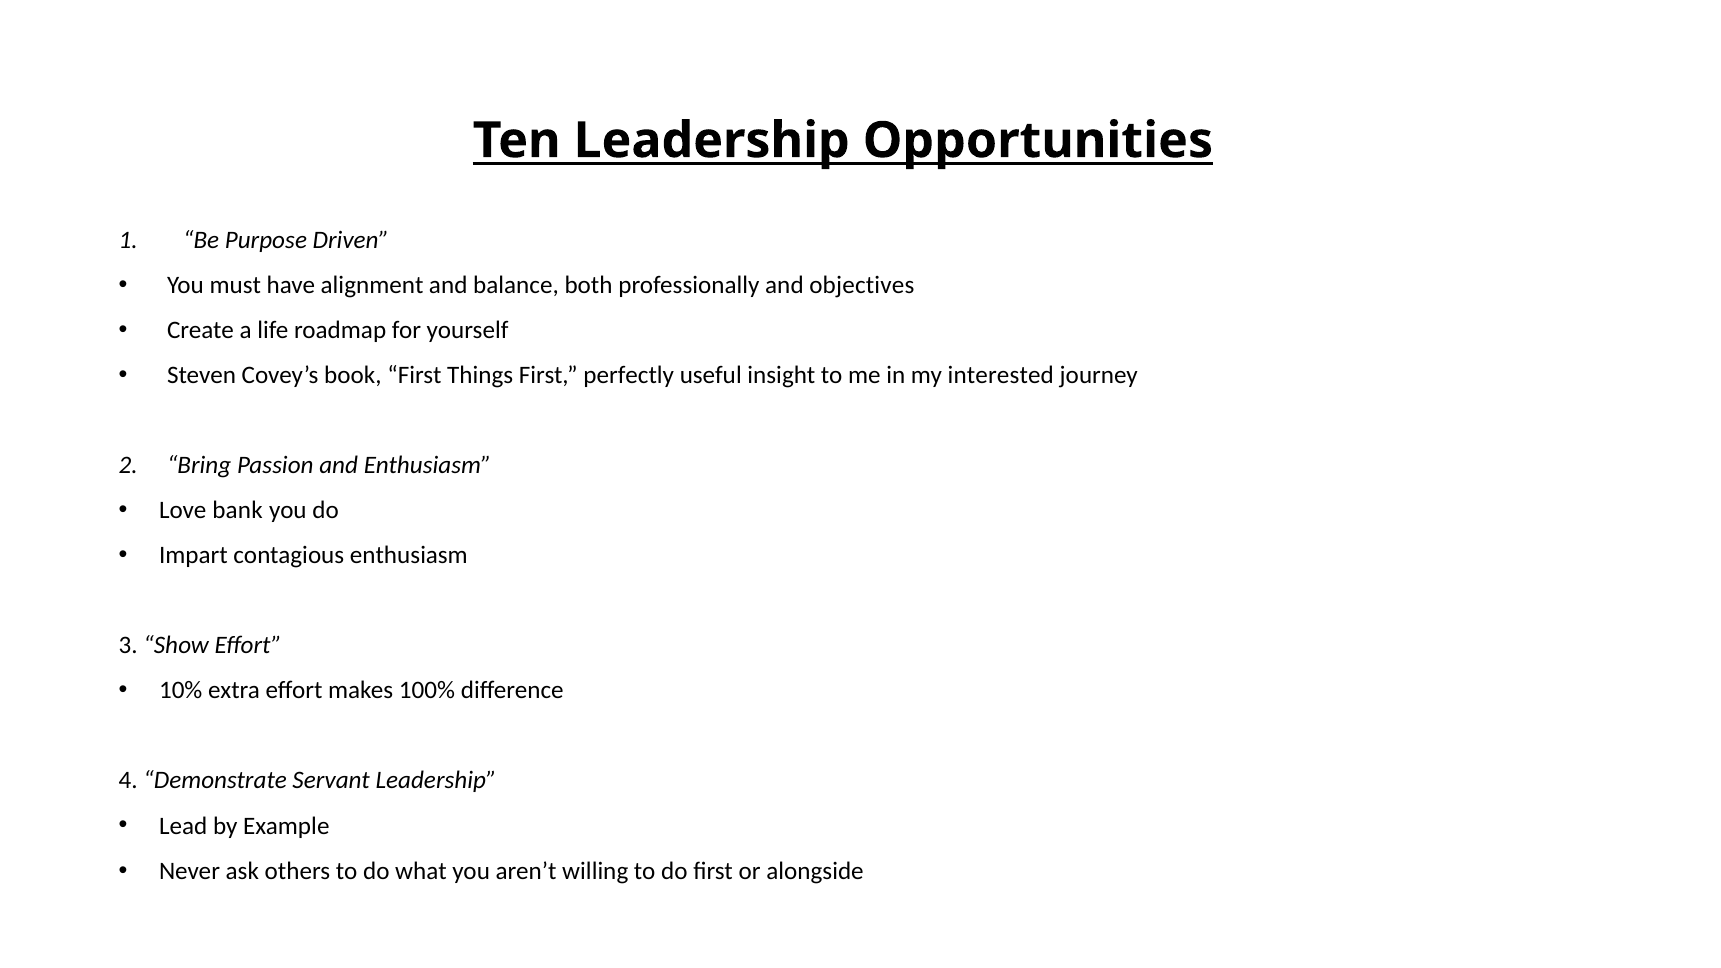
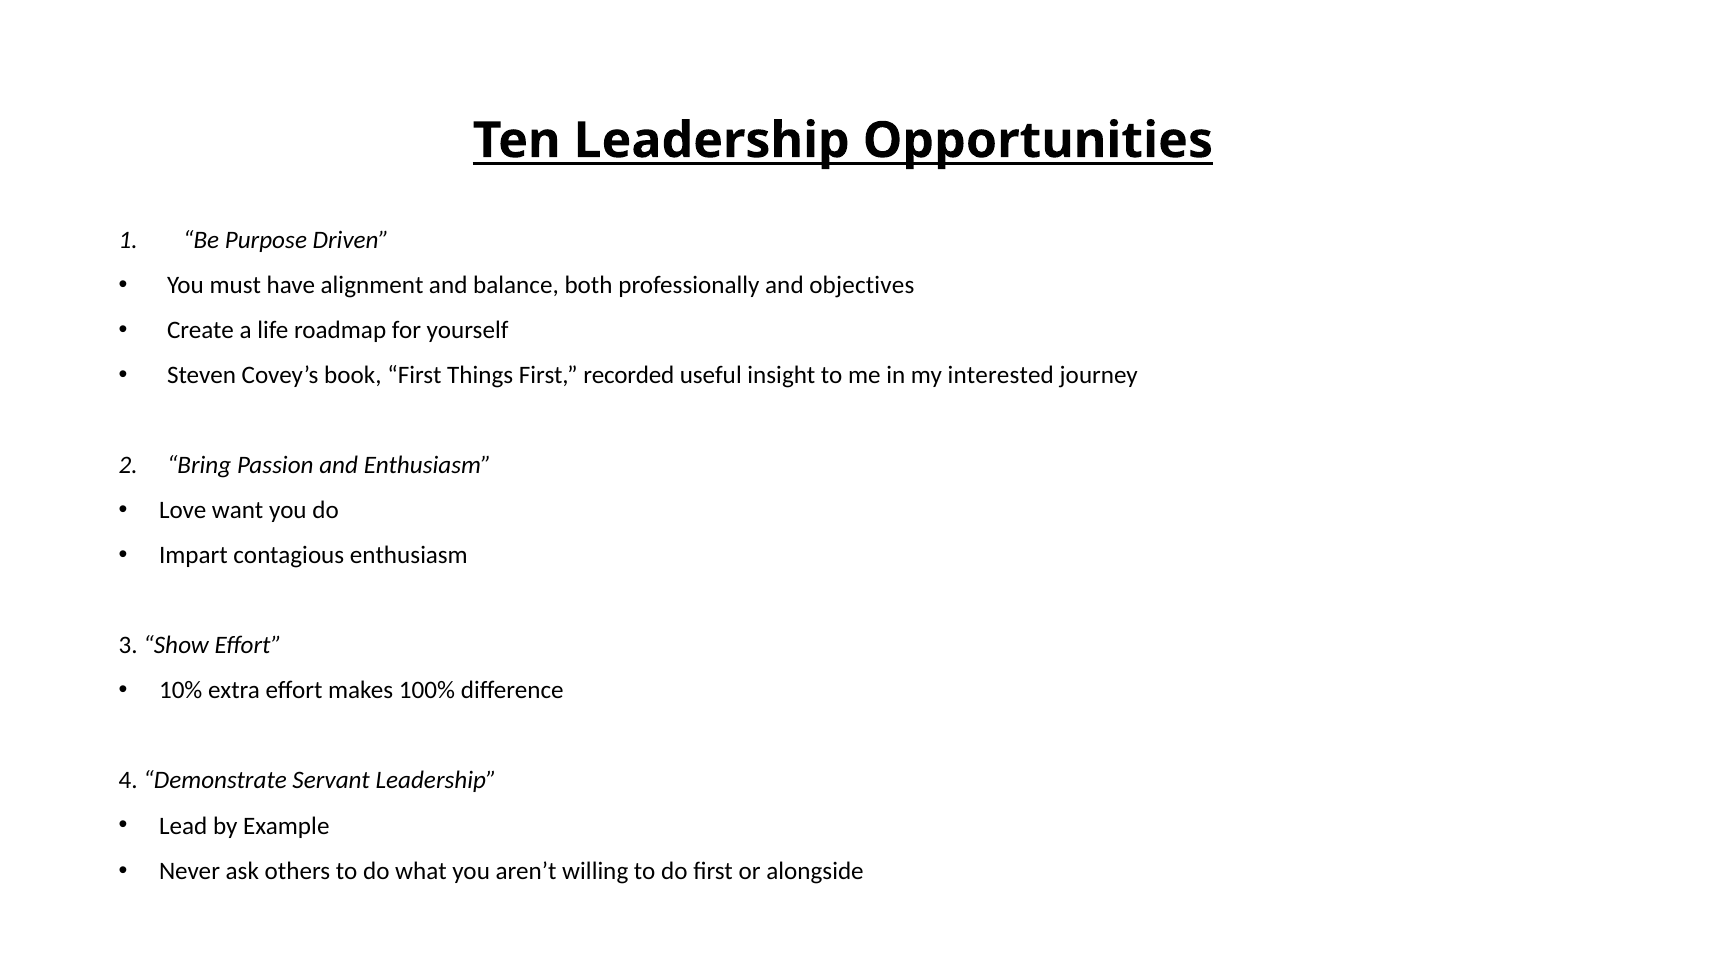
perfectly: perfectly -> recorded (629, 375)
bank: bank -> want (238, 510)
